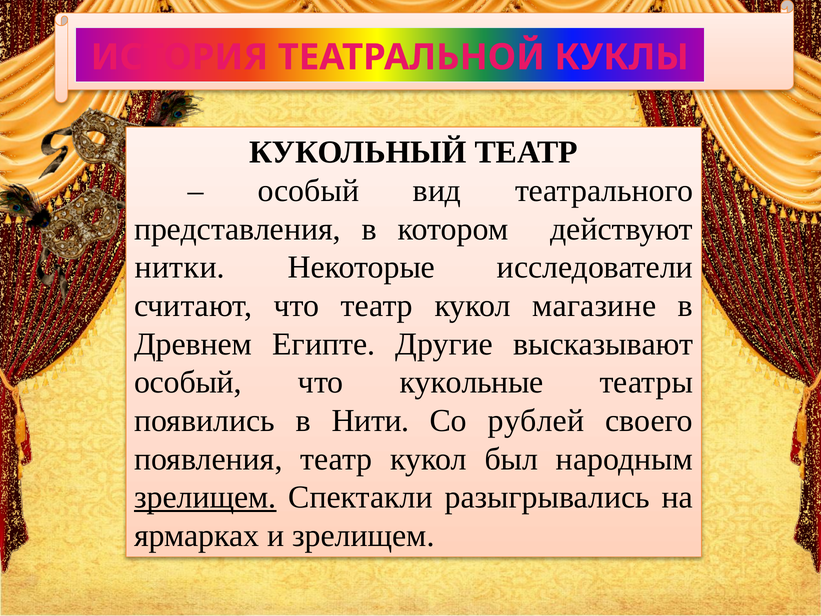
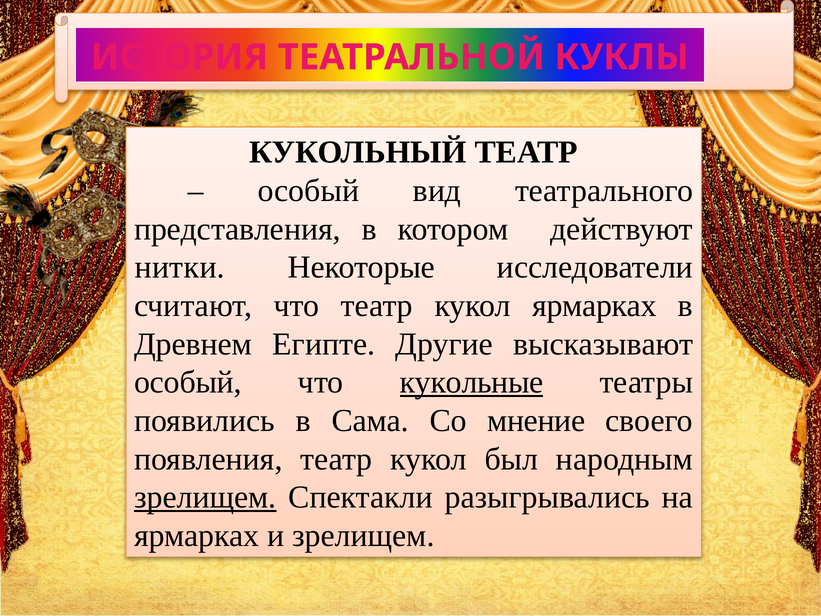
кукол магазине: магазине -> ярмарках (595, 306)
кукольные underline: none -> present (472, 382)
Нити: Нити -> Сама (370, 421)
рублей: рублей -> мнение (536, 421)
